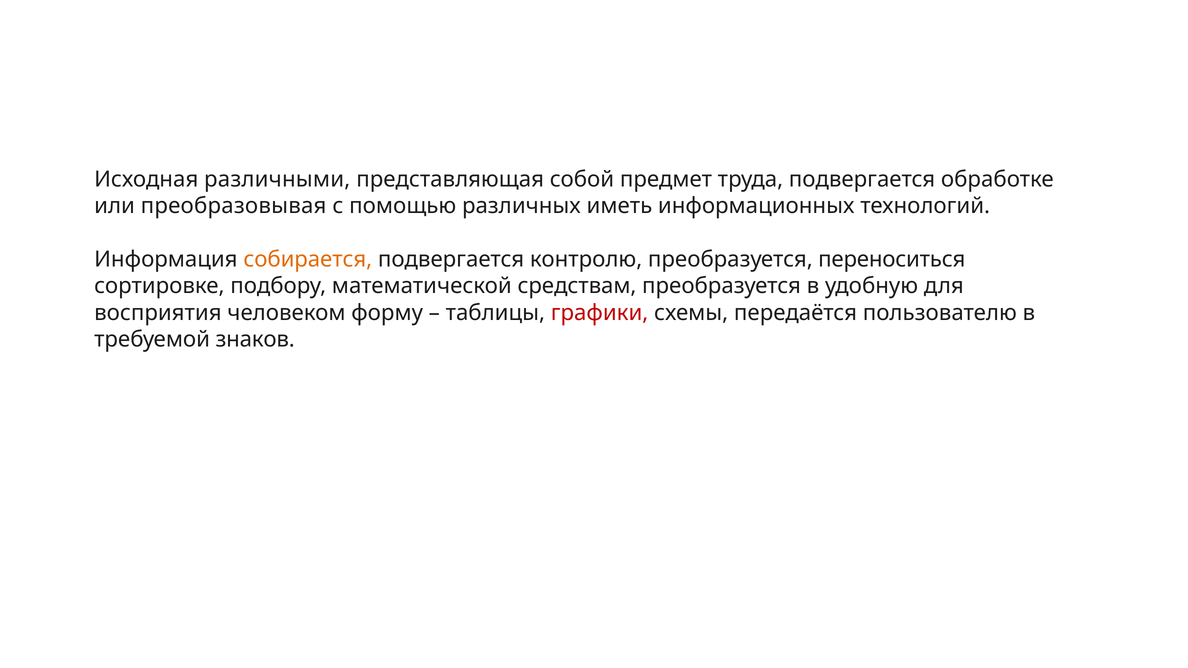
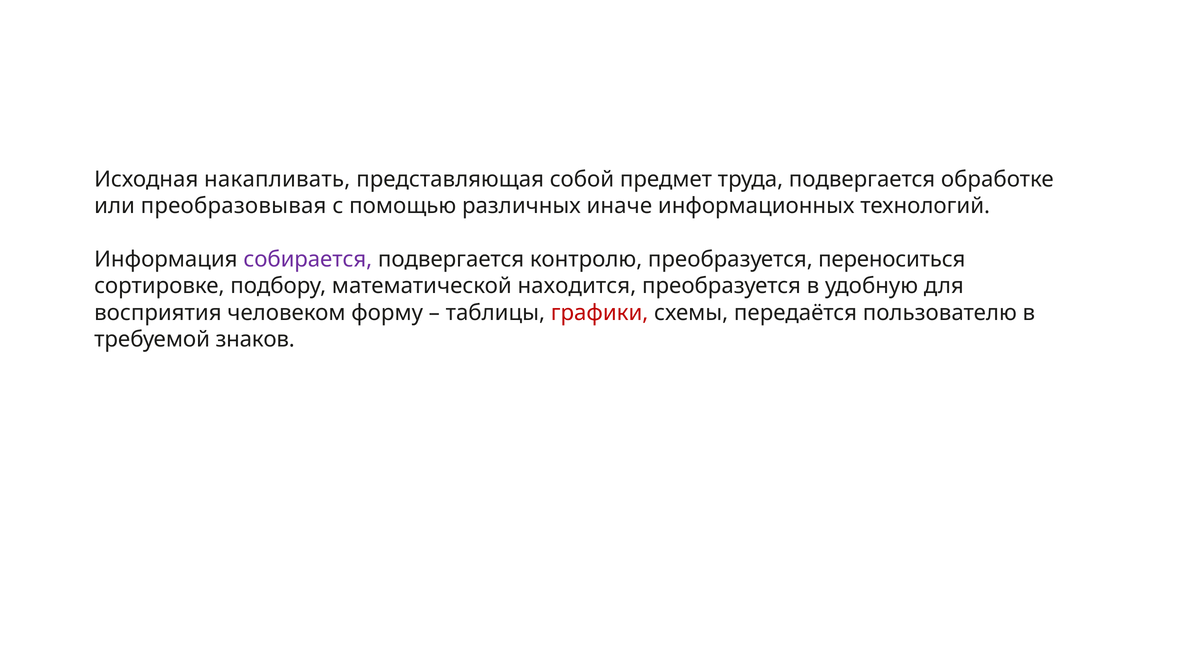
различными: различными -> накапливать (277, 179)
иметь: иметь -> иначе (619, 206)
собирается colour: orange -> purple (308, 259)
средствам: средствам -> находится (577, 286)
